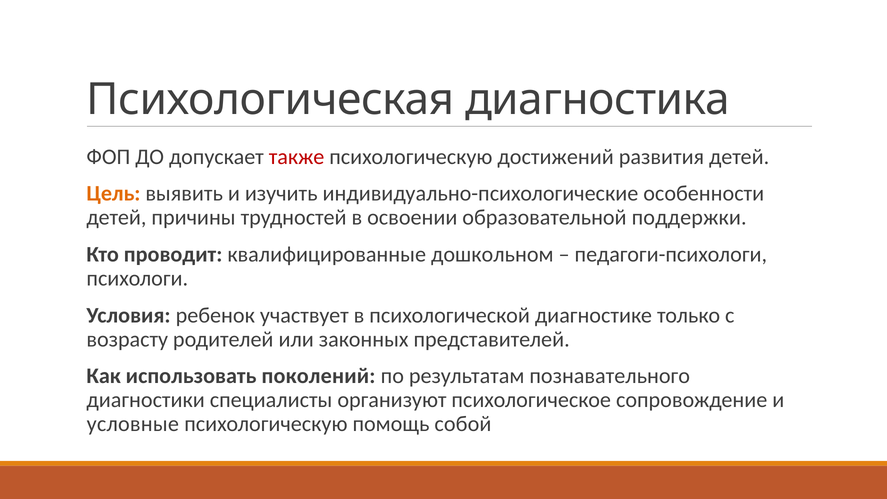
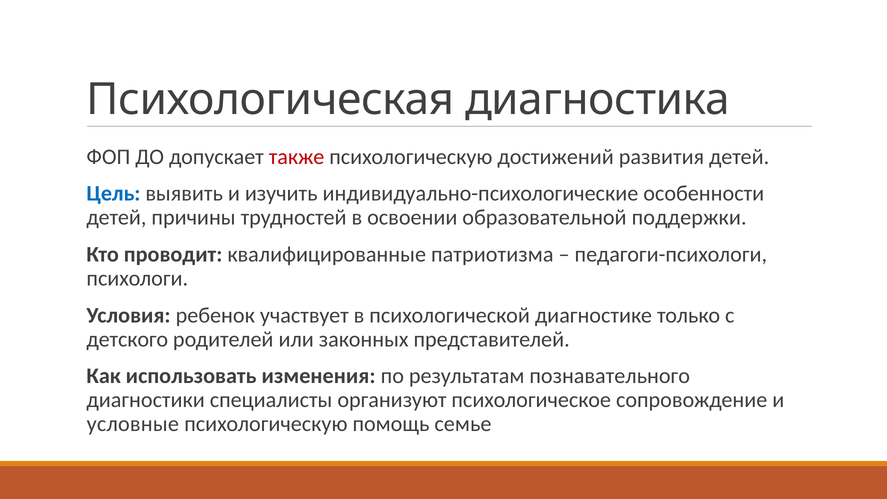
Цель colour: orange -> blue (113, 194)
дошкольном: дошкольном -> патриотизма (492, 254)
возрасту: возрасту -> детского (127, 339)
поколений: поколений -> изменения (319, 376)
собой: собой -> семье (463, 424)
